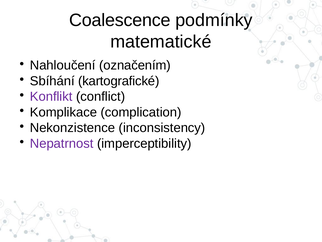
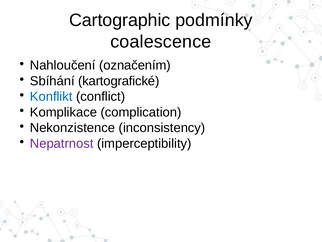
Coalescence: Coalescence -> Cartographic (120, 20)
matematické: matematické -> coalescence (161, 42)
Konflikt colour: purple -> blue (51, 96)
